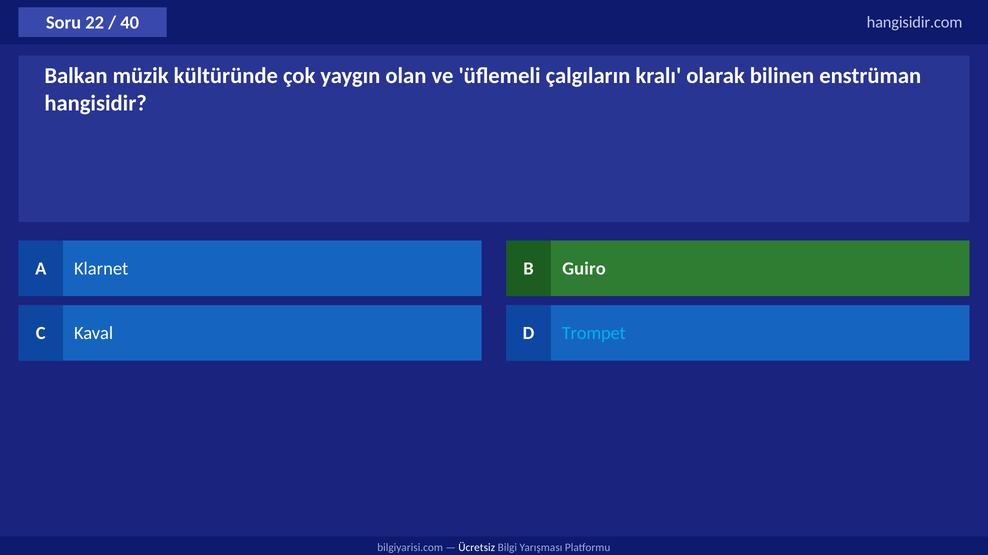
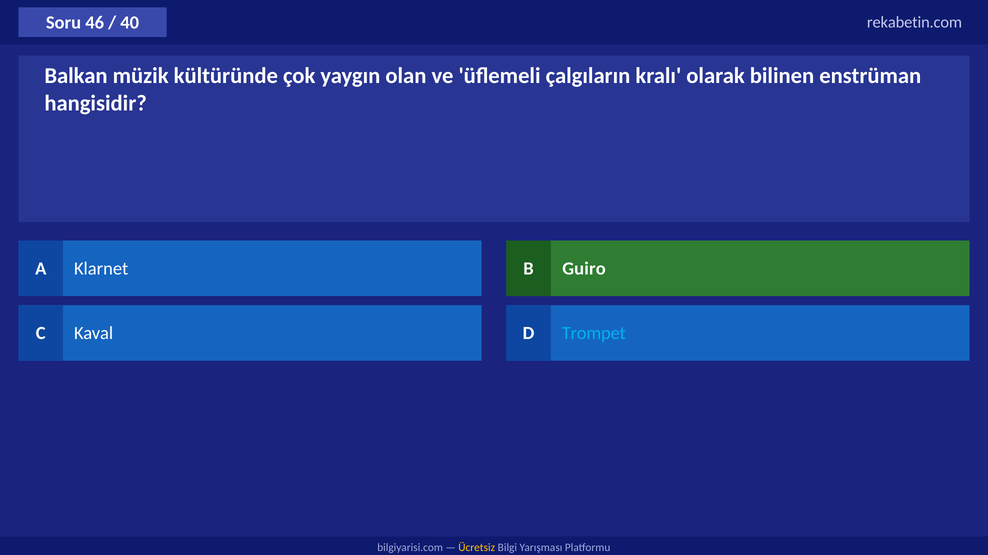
22: 22 -> 46 (95, 23)
hangisidir.com: hangisidir.com -> rekabetin.com (915, 22)
Ücretsiz colour: white -> yellow (477, 548)
